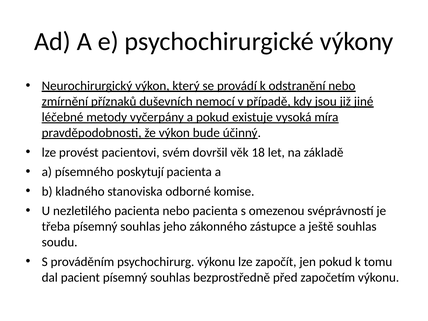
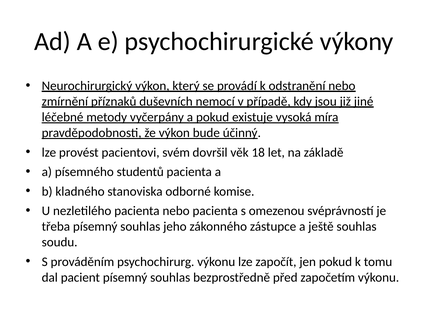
poskytují: poskytují -> studentů (140, 172)
